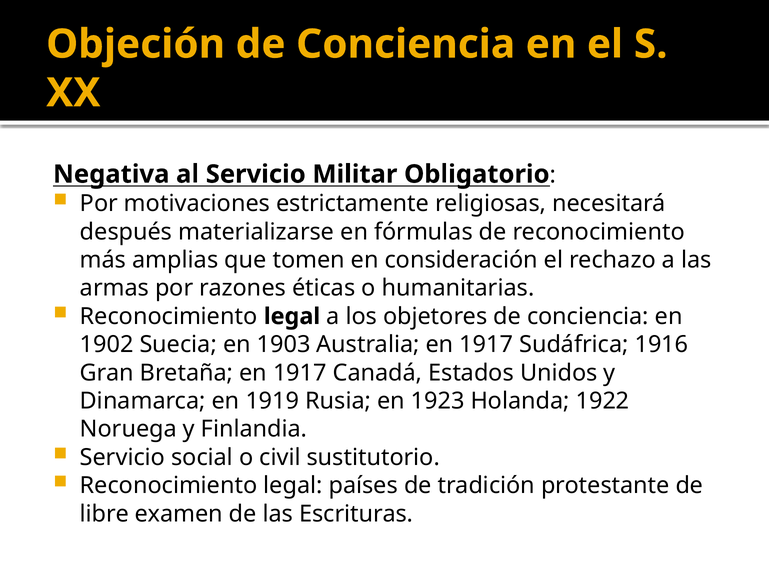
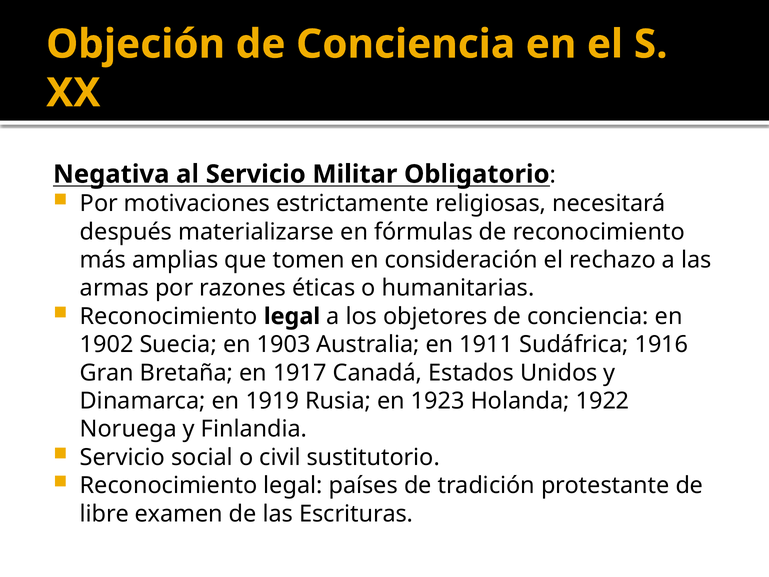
Australia en 1917: 1917 -> 1911 (486, 344)
